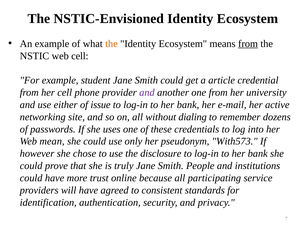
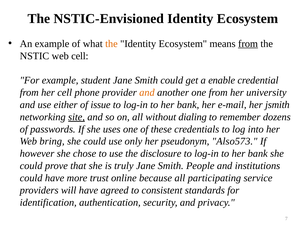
article: article -> enable (222, 80)
and colour: purple -> orange (147, 93)
active: active -> jsmith (277, 105)
site underline: none -> present (77, 117)
mean: mean -> bring (52, 142)
With573: With573 -> Also573 (235, 142)
